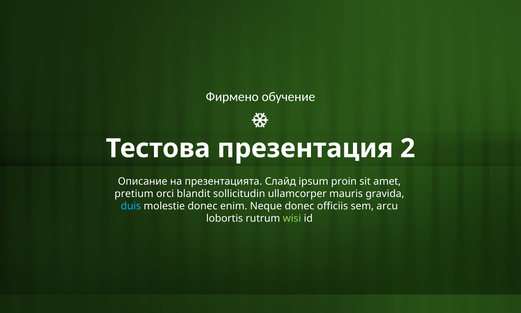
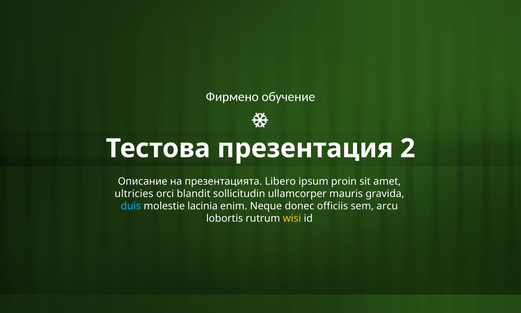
Слайд: Слайд -> Libero (280, 181)
pretium: pretium -> ultricies (134, 194)
molestie donec: donec -> lacinia (203, 206)
wisi colour: light green -> yellow (292, 218)
